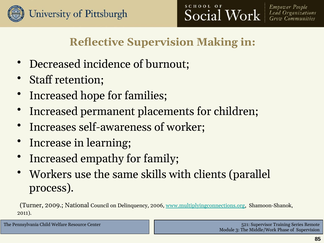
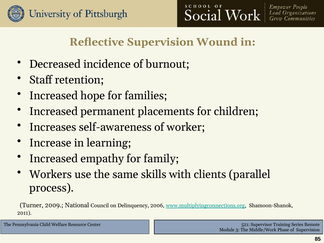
Making: Making -> Wound (217, 42)
